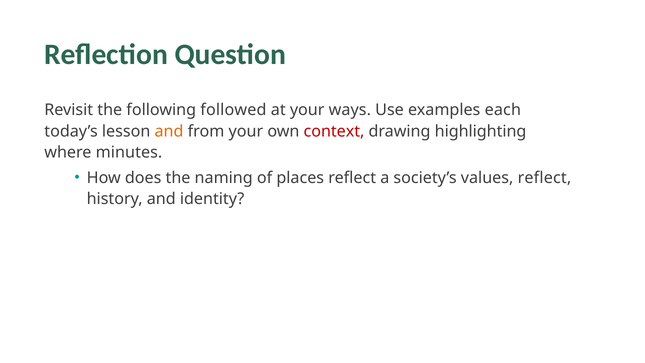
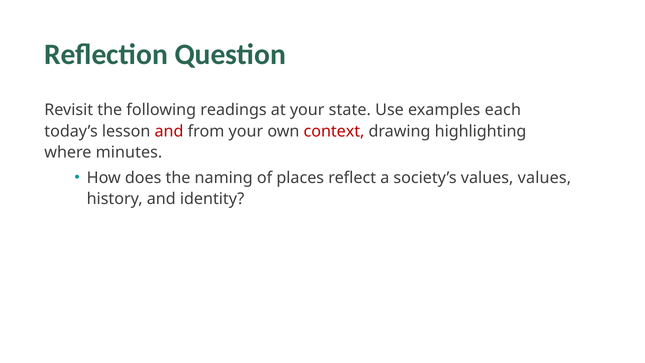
followed: followed -> readings (233, 110)
ways: ways -> state (350, 110)
and colour: orange -> red (169, 131)
values reflect: reflect -> values (544, 178)
